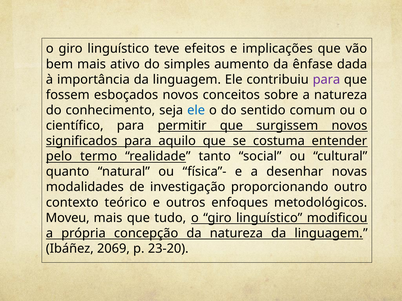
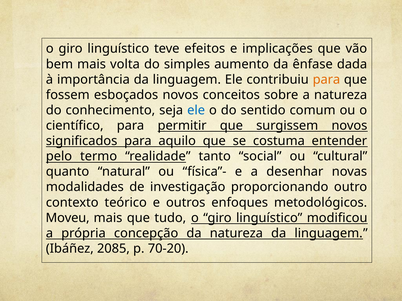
ativo: ativo -> volta (125, 64)
para colour: purple -> orange (326, 80)
2069: 2069 -> 2085 (113, 249)
23-20: 23-20 -> 70-20 (168, 249)
